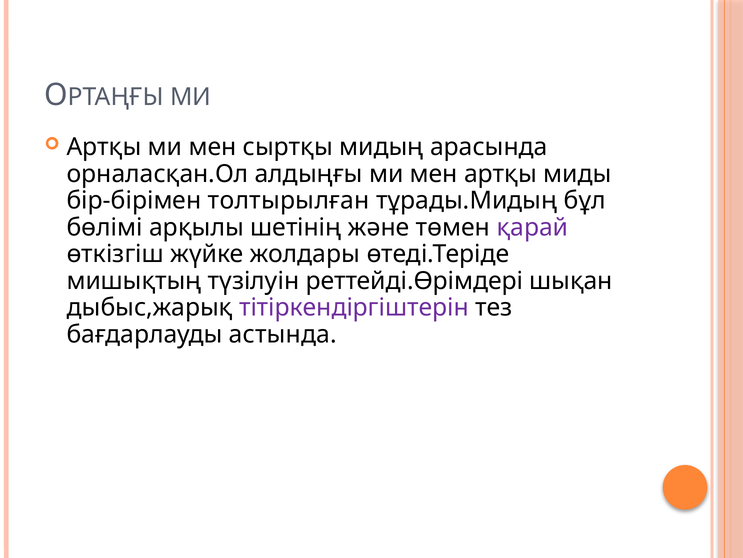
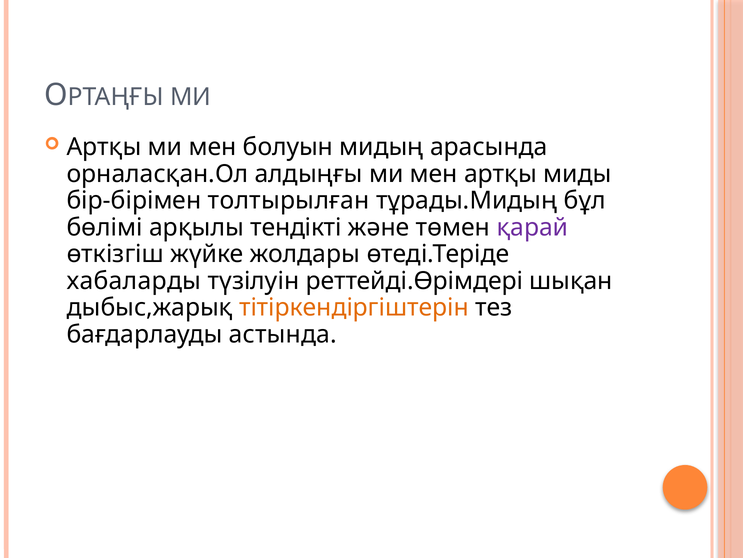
сыртқы: сыртқы -> болуын (288, 147)
шетінің: шетінің -> тендікті (296, 227)
мишықтың: мишықтың -> хабаларды (134, 281)
тітіркендіргіштерін colour: purple -> orange (354, 307)
